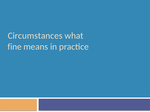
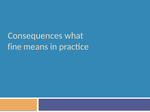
Circumstances: Circumstances -> Consequences (35, 36)
